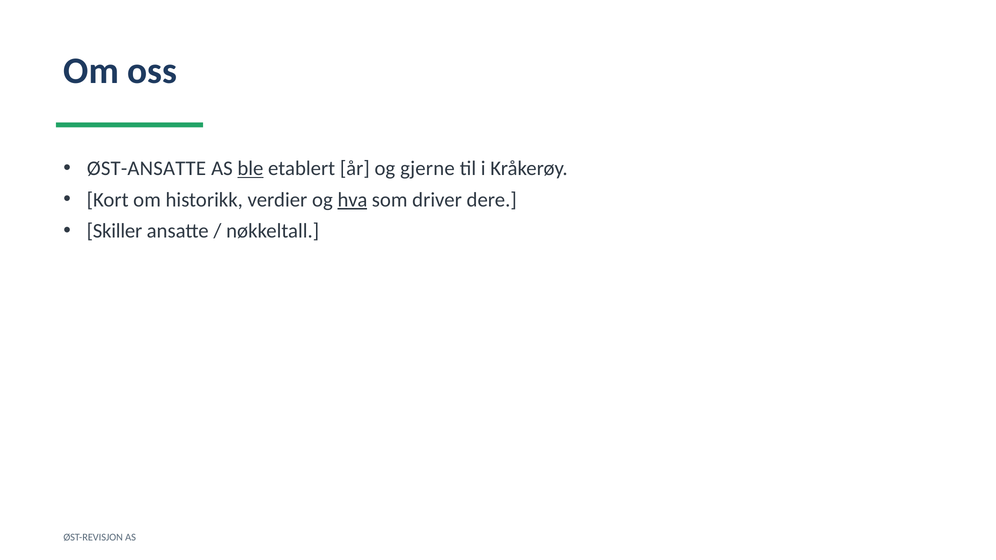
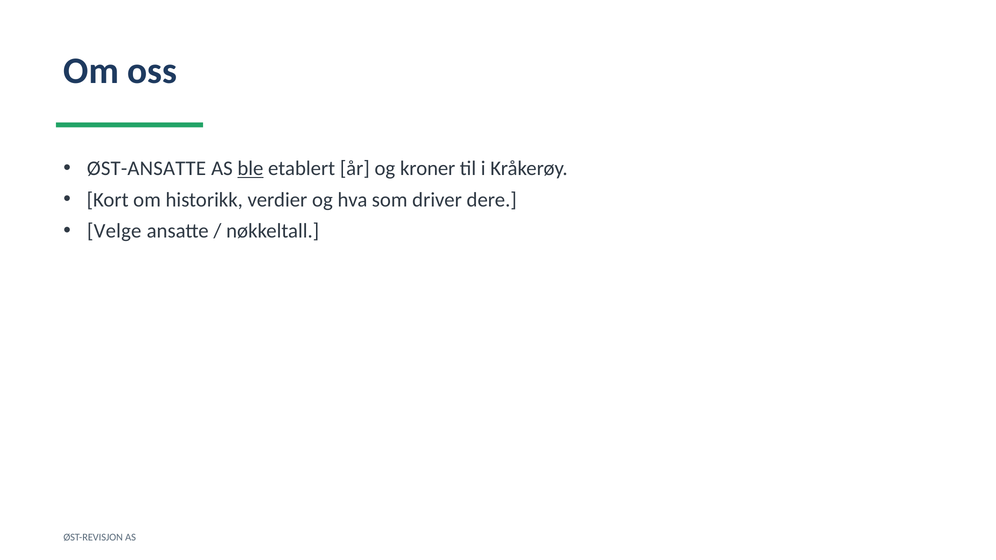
gjerne: gjerne -> kroner (428, 169)
hva underline: present -> none (352, 200)
Skiller: Skiller -> Velge (114, 231)
